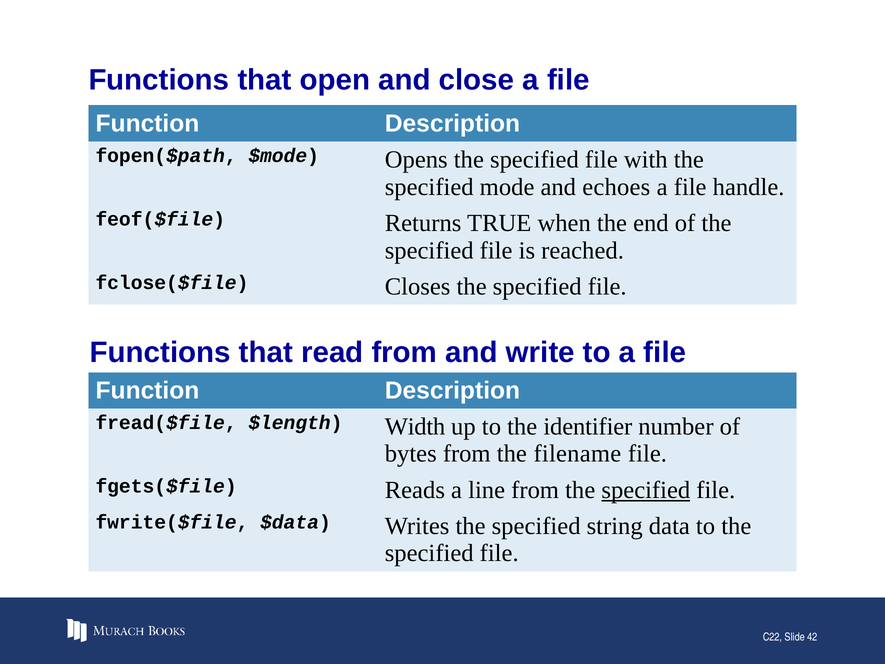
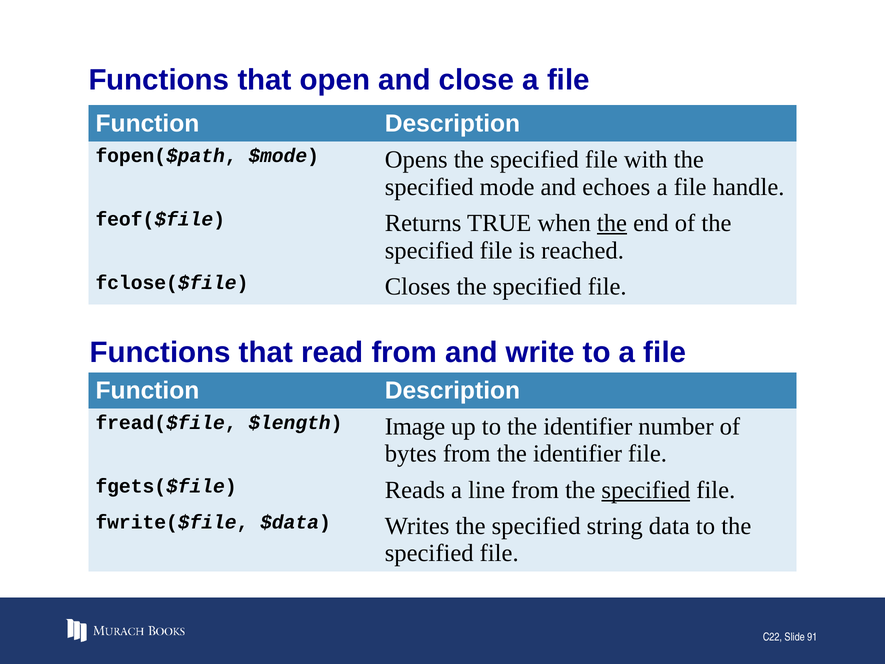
the underline: none -> present (612, 223)
Width: Width -> Image (415, 426)
from the filename: filename -> identifier (578, 454)
42: 42 -> 91 (812, 637)
